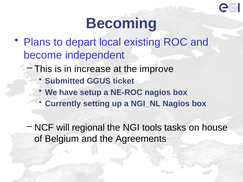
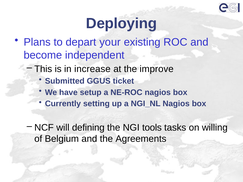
Becoming: Becoming -> Deploying (121, 24)
local: local -> your (110, 42)
regional: regional -> defining (88, 128)
house: house -> willing (215, 128)
